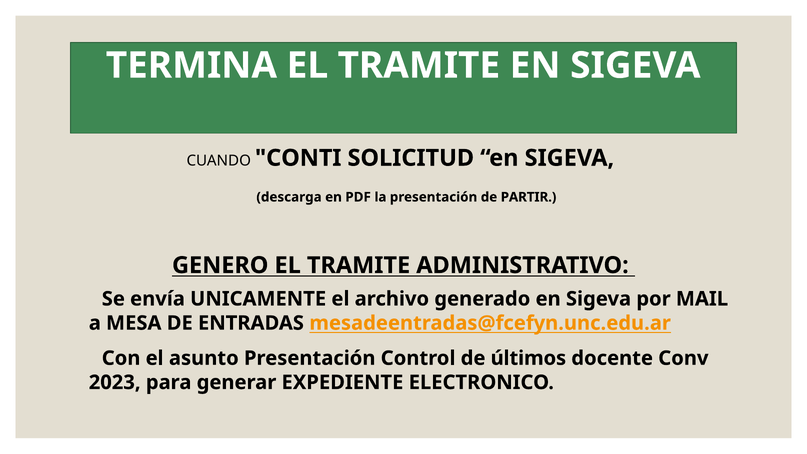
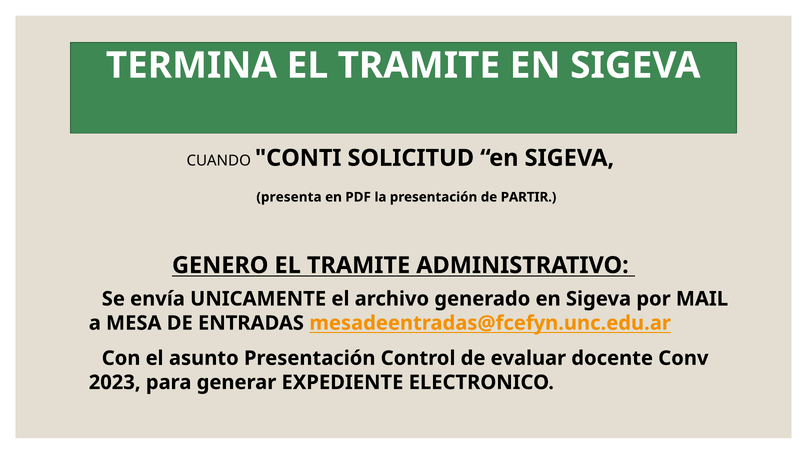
descarga: descarga -> presenta (289, 197)
últimos: últimos -> evaluar (528, 358)
